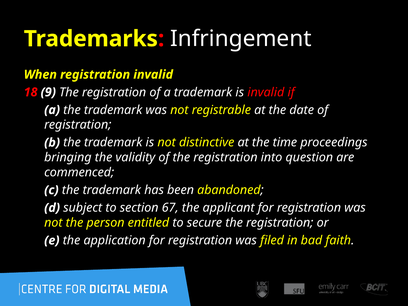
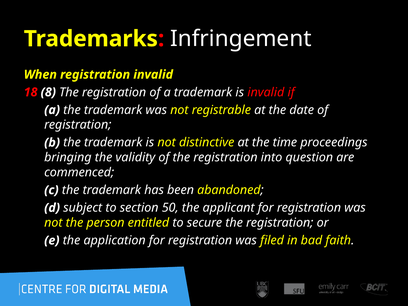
9: 9 -> 8 (48, 92)
67: 67 -> 50 (170, 208)
